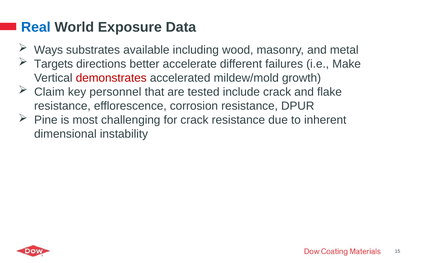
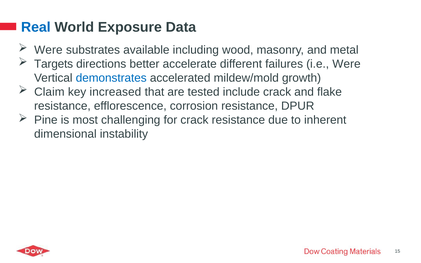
Ways: Ways -> Were (48, 50)
i.e Make: Make -> Were (347, 64)
demonstrates colour: red -> blue (111, 78)
personnel: personnel -> increased (115, 92)
